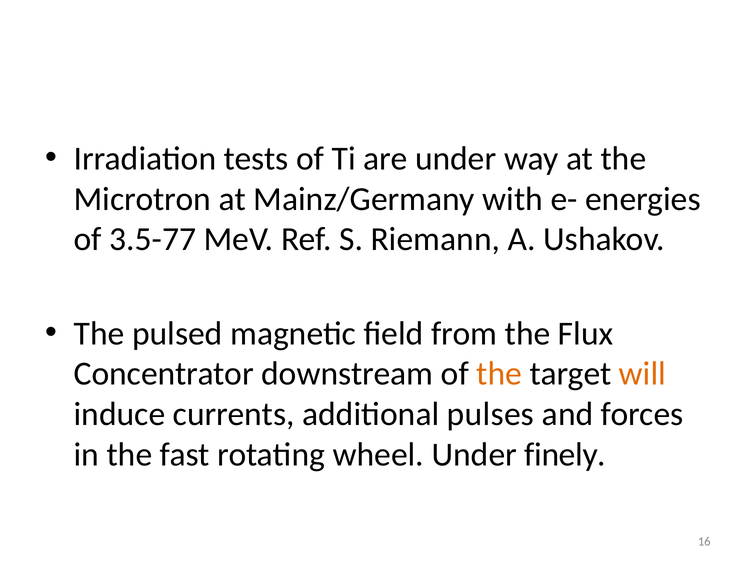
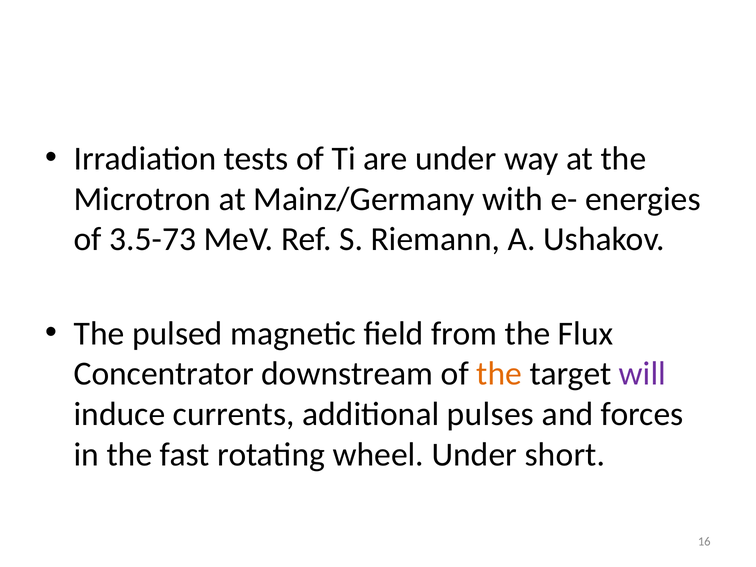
3.5-77: 3.5-77 -> 3.5-73 (153, 239)
will colour: orange -> purple (642, 374)
finely: finely -> short (565, 455)
